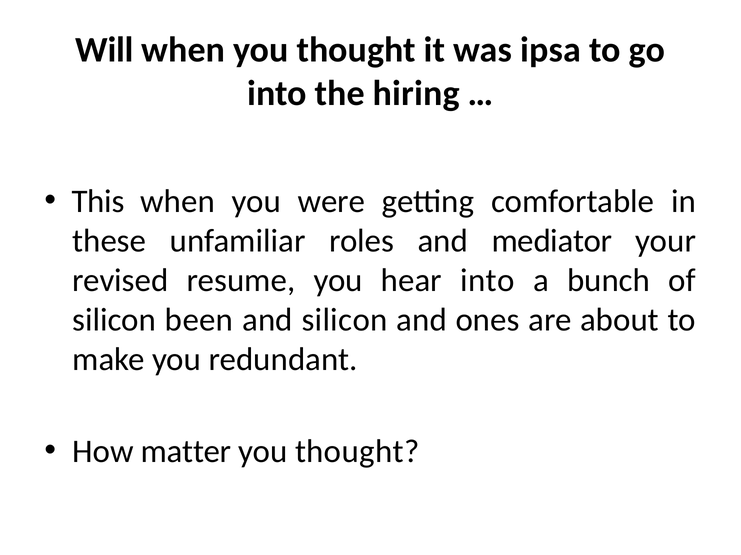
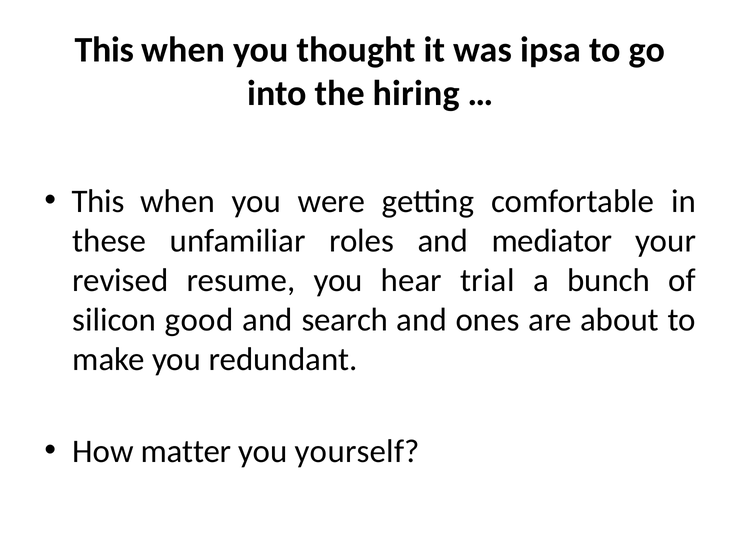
Will: Will -> This (105, 50)
hear into: into -> trial (487, 281)
been: been -> good (199, 320)
and silicon: silicon -> search (345, 320)
thought: thought -> yourself (357, 452)
